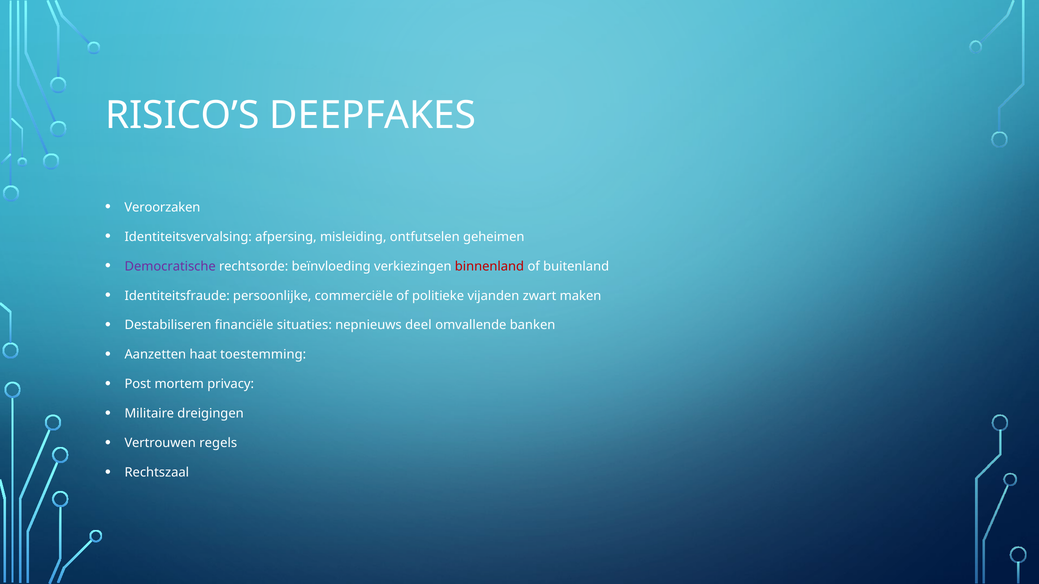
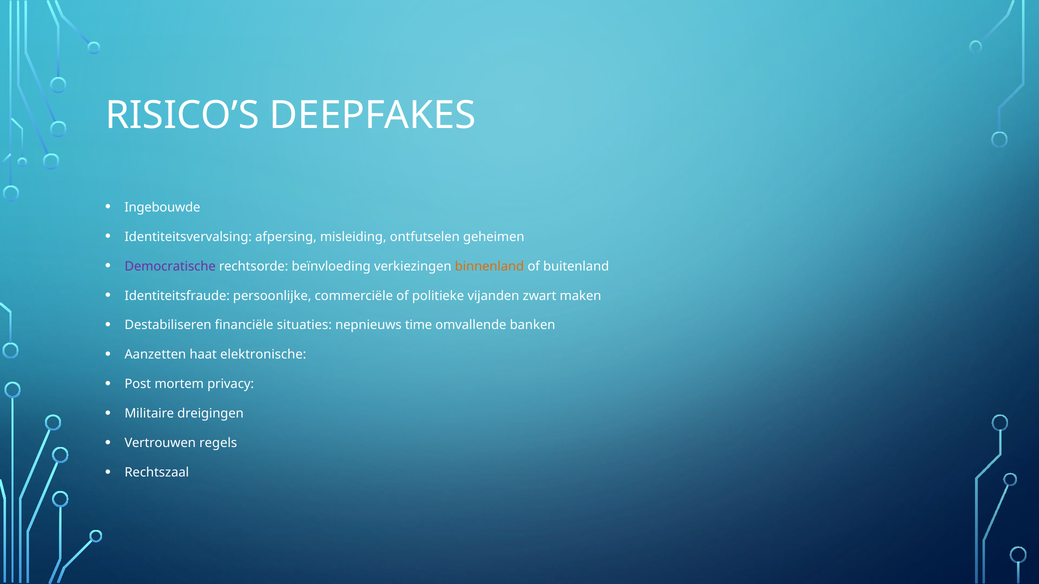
Veroorzaken: Veroorzaken -> Ingebouwde (162, 207)
binnenland colour: red -> orange (489, 266)
deel: deel -> time (419, 325)
toestemming: toestemming -> elektronische (263, 355)
